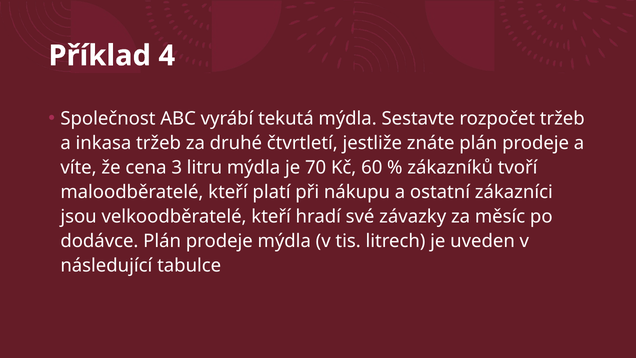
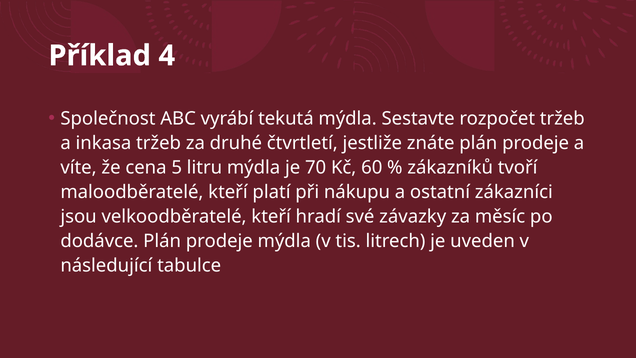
3: 3 -> 5 (177, 168)
